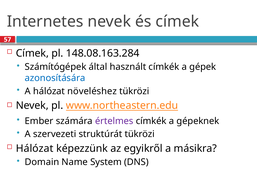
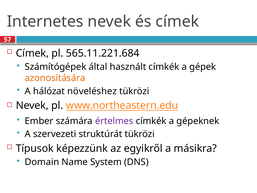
148.08.163.284: 148.08.163.284 -> 565.11.221.684 (103, 53)
azonosítására colour: blue -> orange (55, 78)
Hálózat: Hálózat -> Típusok (35, 148)
